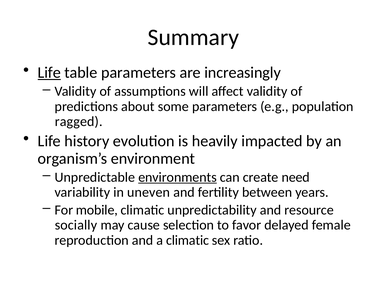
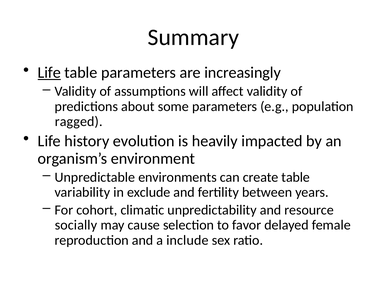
environments underline: present -> none (177, 177)
create need: need -> table (296, 177)
uneven: uneven -> exclude (149, 192)
mobile: mobile -> cohort (97, 210)
a climatic: climatic -> include (187, 240)
